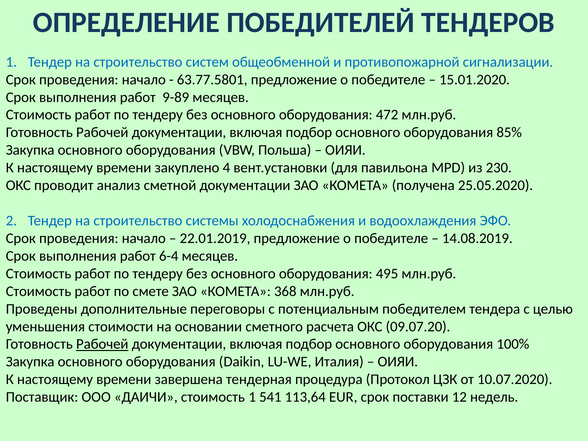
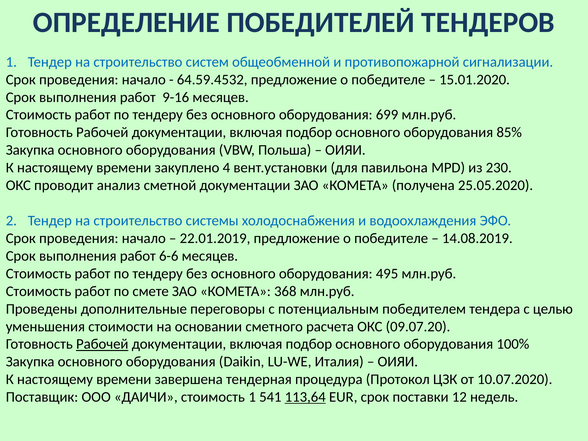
63.77.5801: 63.77.5801 -> 64.59.4532 (212, 80)
9-89: 9-89 -> 9-16 (176, 97)
472: 472 -> 699 (387, 115)
6-4: 6-4 -> 6-6 (169, 256)
113,64 underline: none -> present (305, 397)
